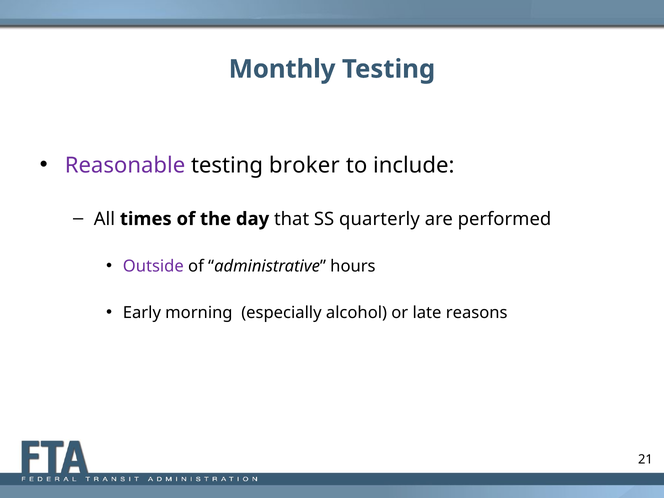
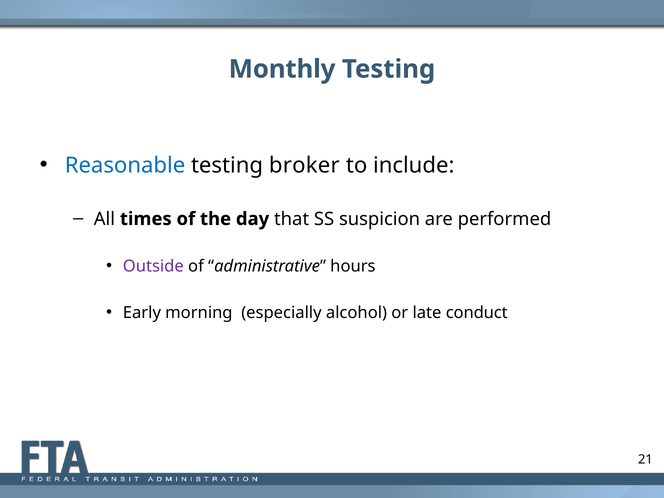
Reasonable colour: purple -> blue (125, 165)
quarterly: quarterly -> suspicion (380, 219)
reasons: reasons -> conduct (477, 313)
